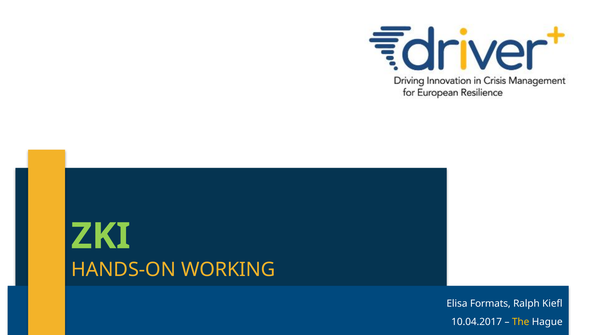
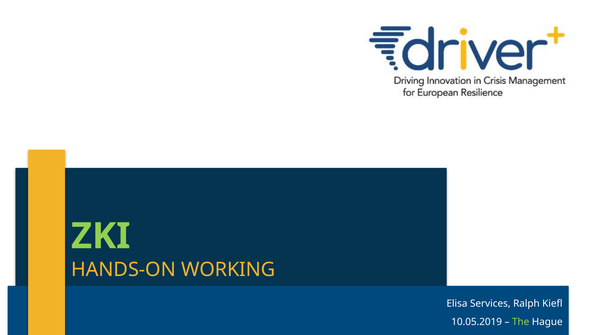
Formats: Formats -> Services (490, 304)
10.04.2017: 10.04.2017 -> 10.05.2019 (477, 322)
The colour: yellow -> light green (521, 322)
